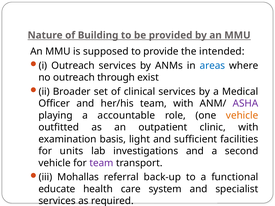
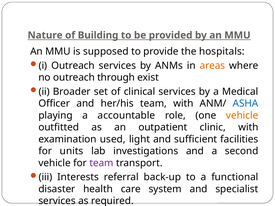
intended: intended -> hospitals (222, 52)
areas colour: blue -> orange (212, 66)
ASHA colour: purple -> blue (246, 104)
basis: basis -> used (113, 139)
Mohallas: Mohallas -> Interests (78, 177)
educate: educate -> disaster (57, 189)
